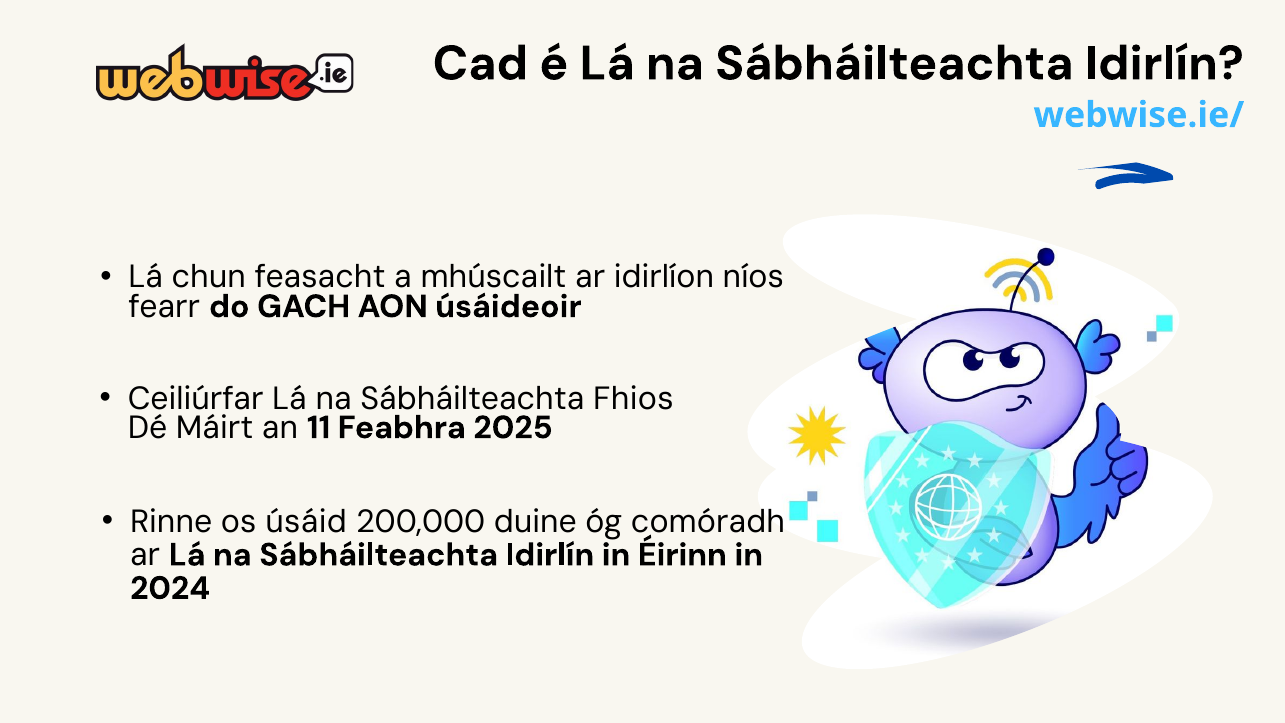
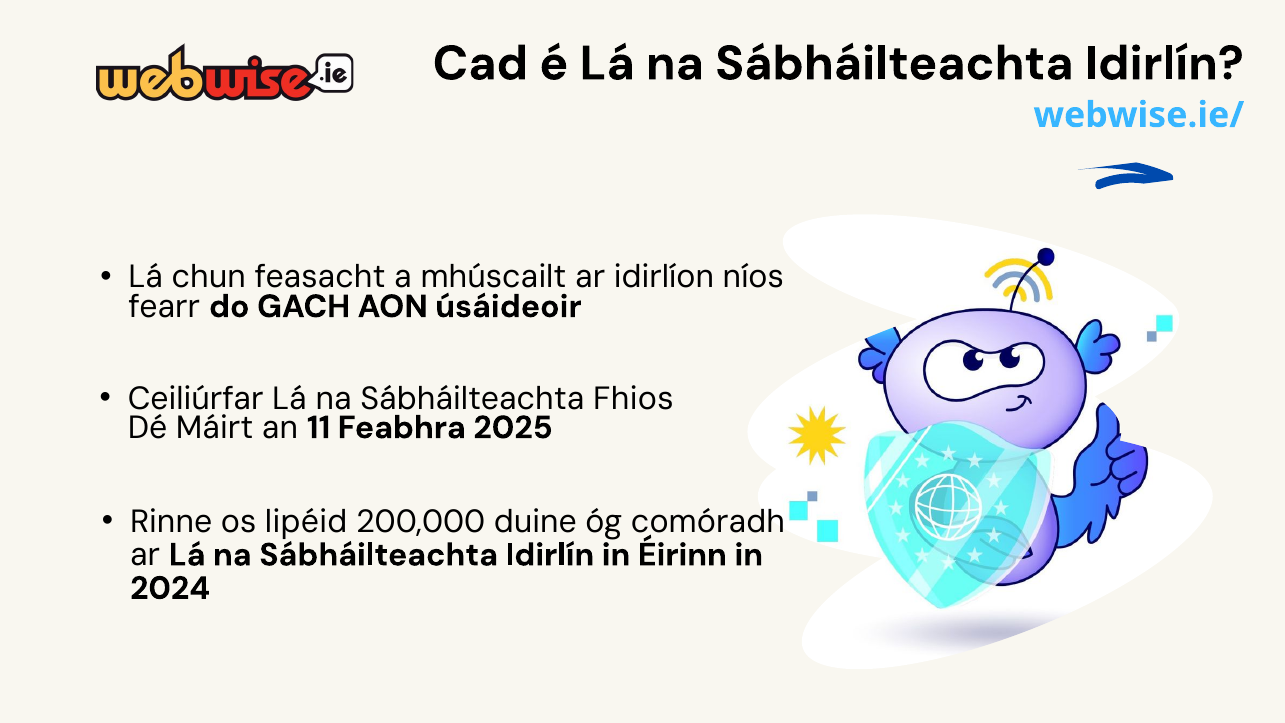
úsáid: úsáid -> lipéid (306, 521)
